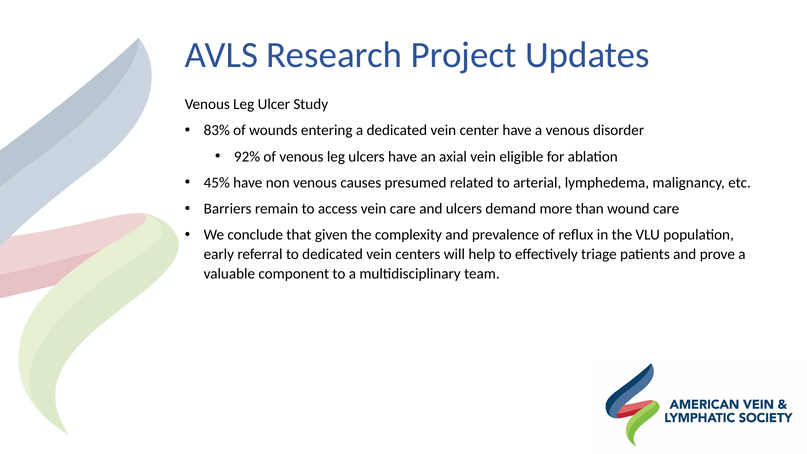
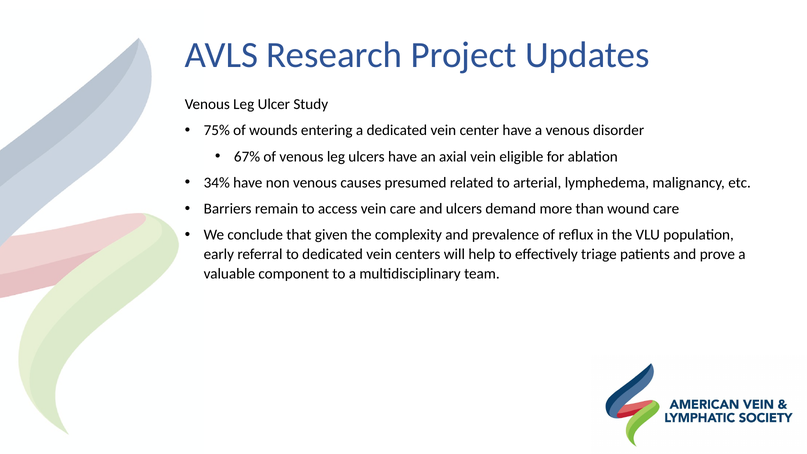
83%: 83% -> 75% (217, 130)
92%: 92% -> 67% (247, 157)
45%: 45% -> 34% (217, 183)
